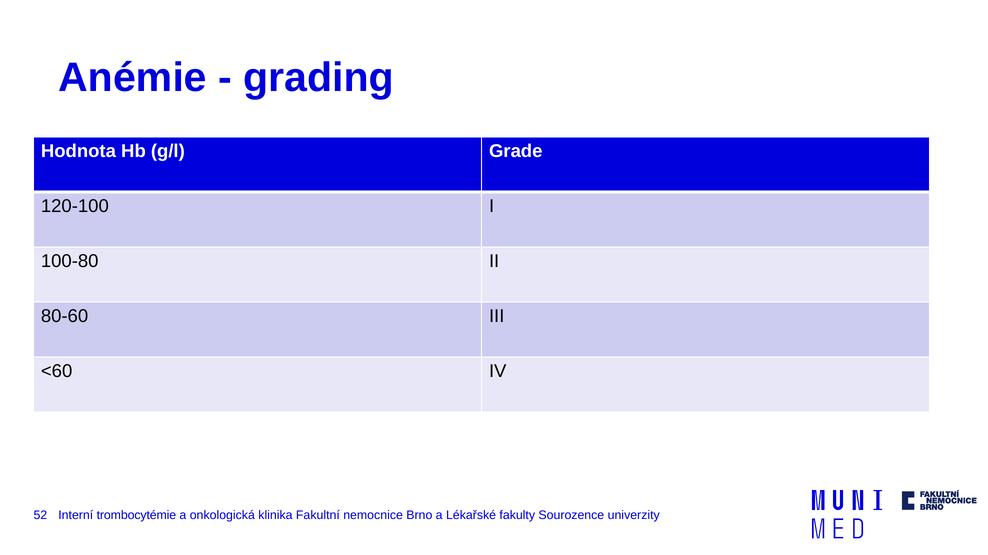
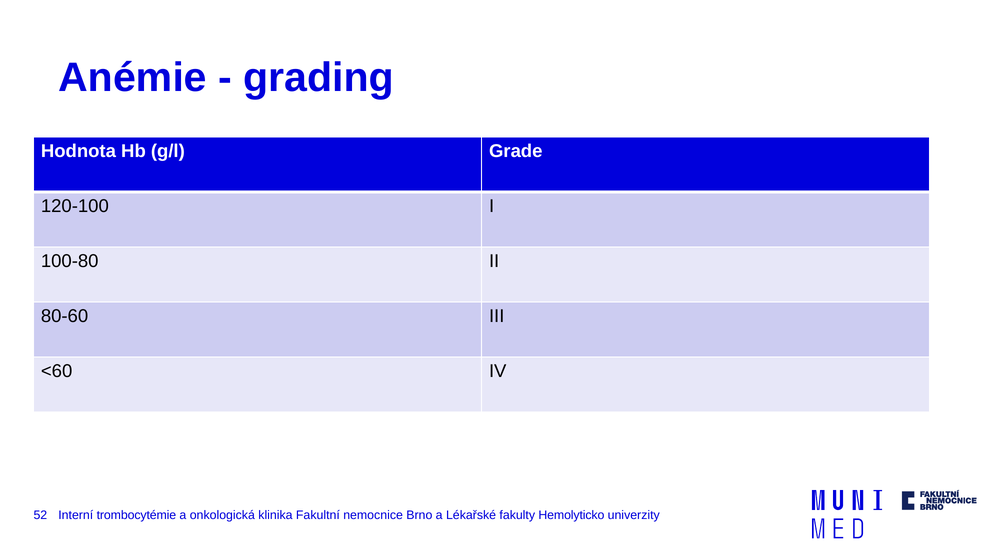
Sourozence: Sourozence -> Hemolyticko (571, 516)
